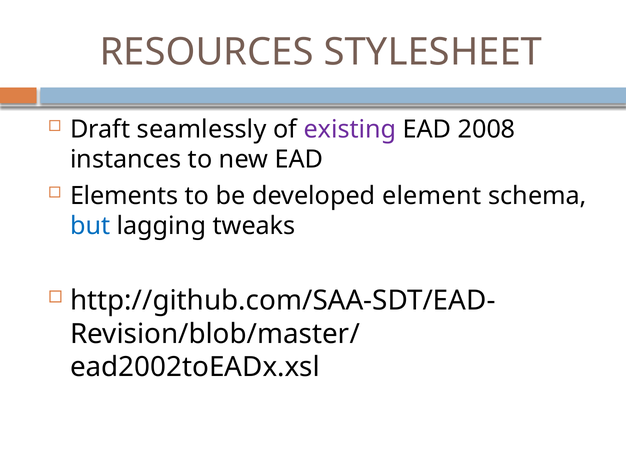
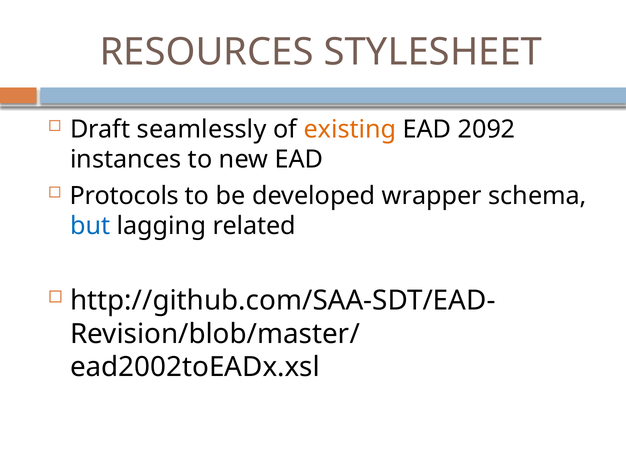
existing colour: purple -> orange (350, 130)
2008: 2008 -> 2092 (487, 130)
Elements: Elements -> Protocols (124, 196)
element: element -> wrapper (432, 196)
tweaks: tweaks -> related (254, 226)
